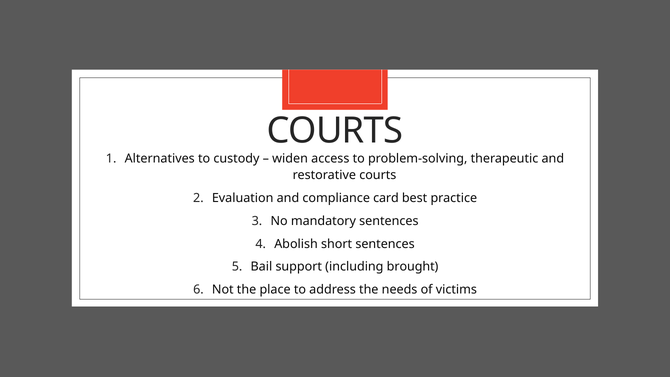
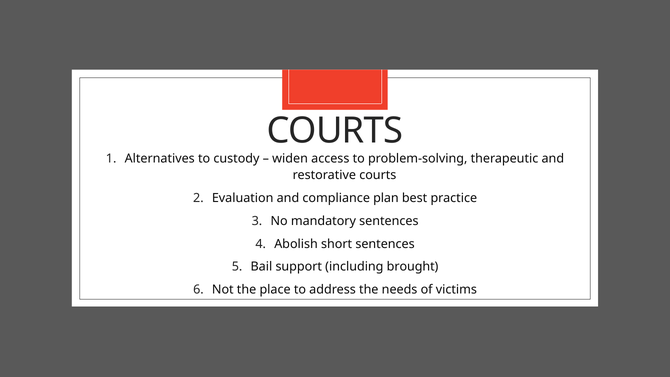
card: card -> plan (386, 198)
